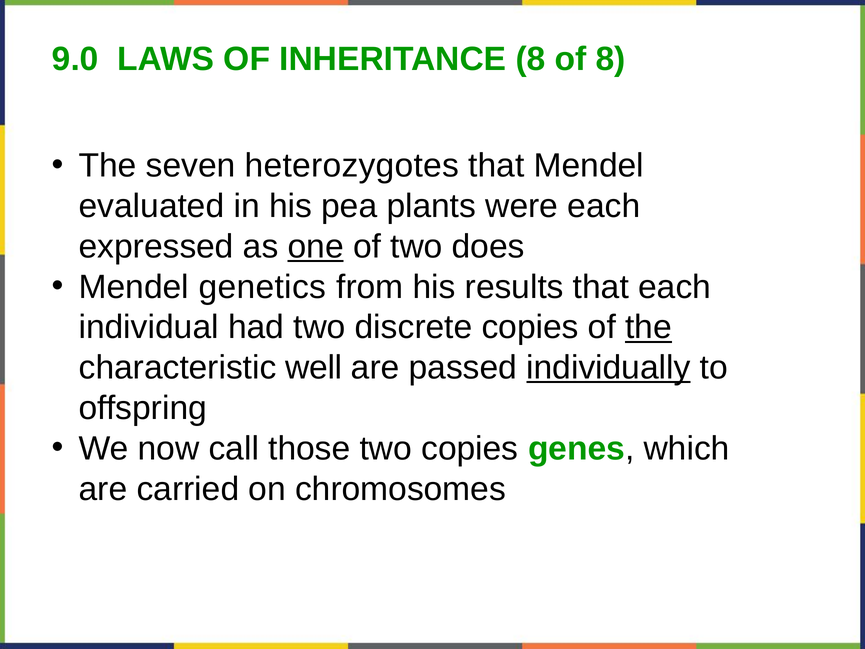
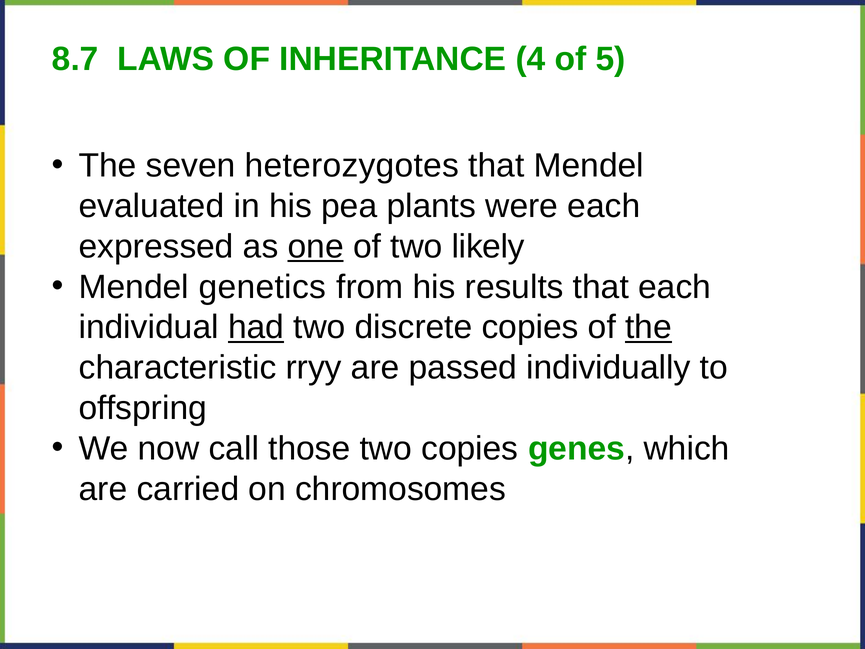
9.0: 9.0 -> 8.7 (75, 59)
INHERITANCE 8: 8 -> 4 (531, 59)
of 8: 8 -> 5 (611, 59)
does: does -> likely (488, 246)
had underline: none -> present (256, 327)
well: well -> rryy (314, 368)
individually underline: present -> none (608, 368)
